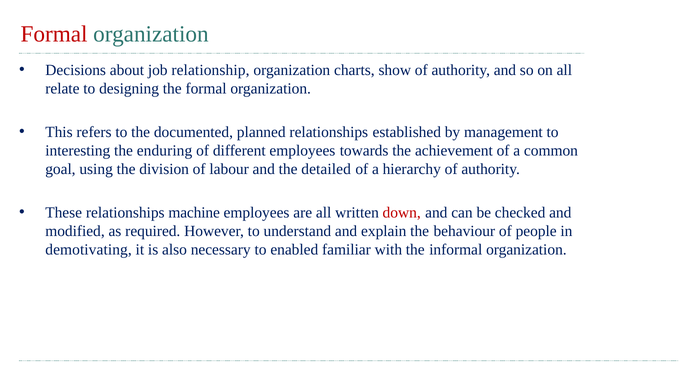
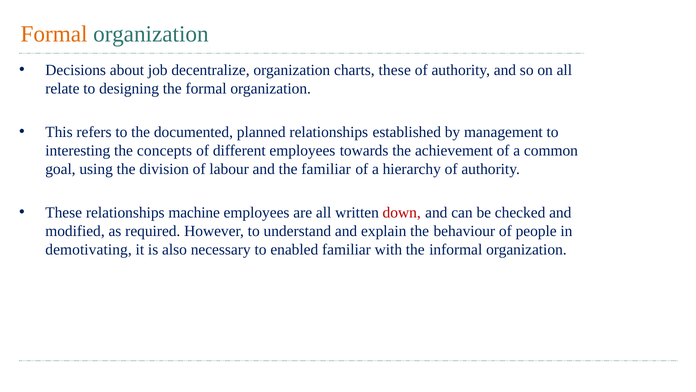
Formal colour: red -> orange (54, 34)
relationship: relationship -> decentralize (211, 70)
charts show: show -> these (395, 70)
enduring: enduring -> concepts (165, 150)
the detailed: detailed -> familiar (326, 169)
